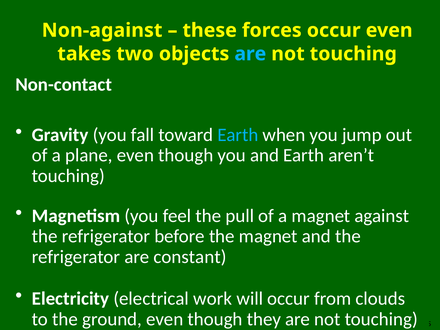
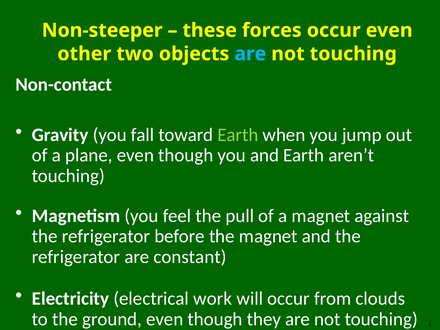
Non-against: Non-against -> Non-steeper (102, 30)
takes: takes -> other (84, 54)
Earth colour: light blue -> light green (238, 135)
